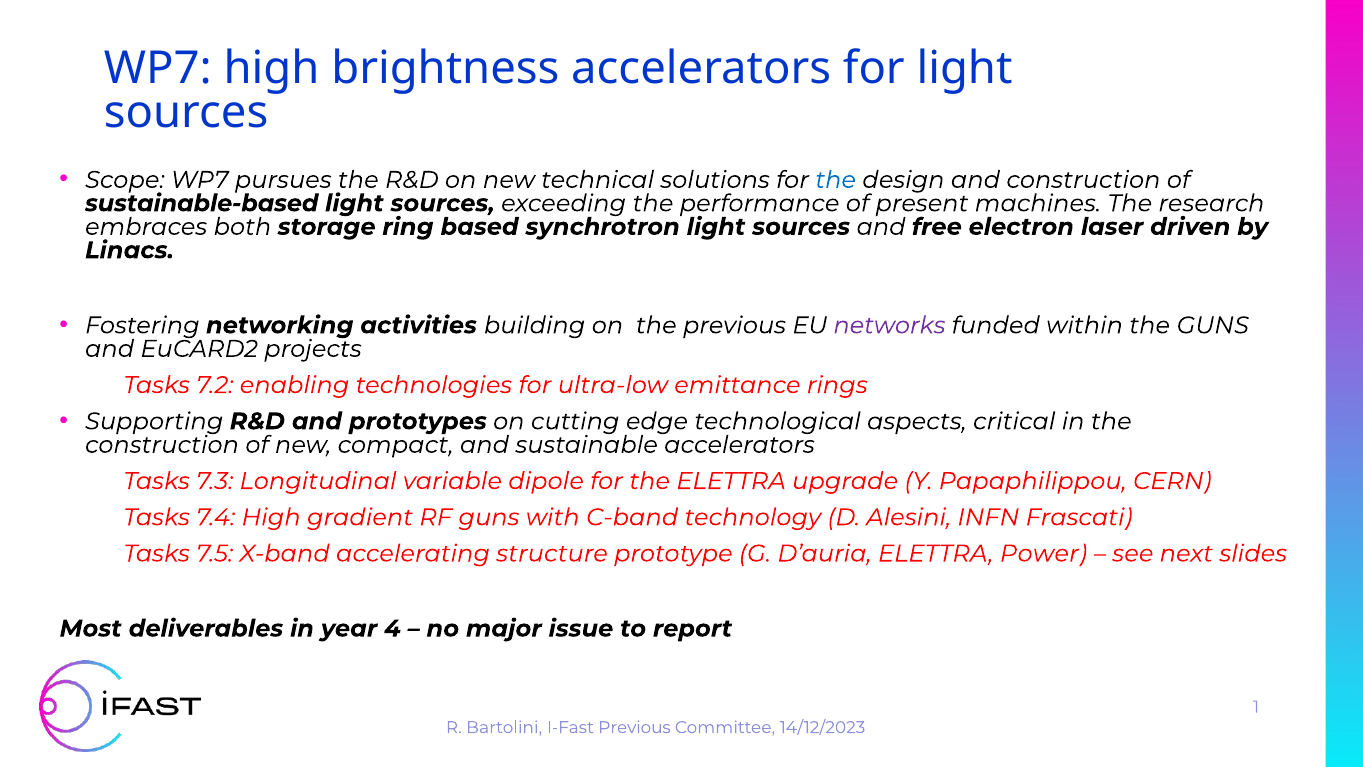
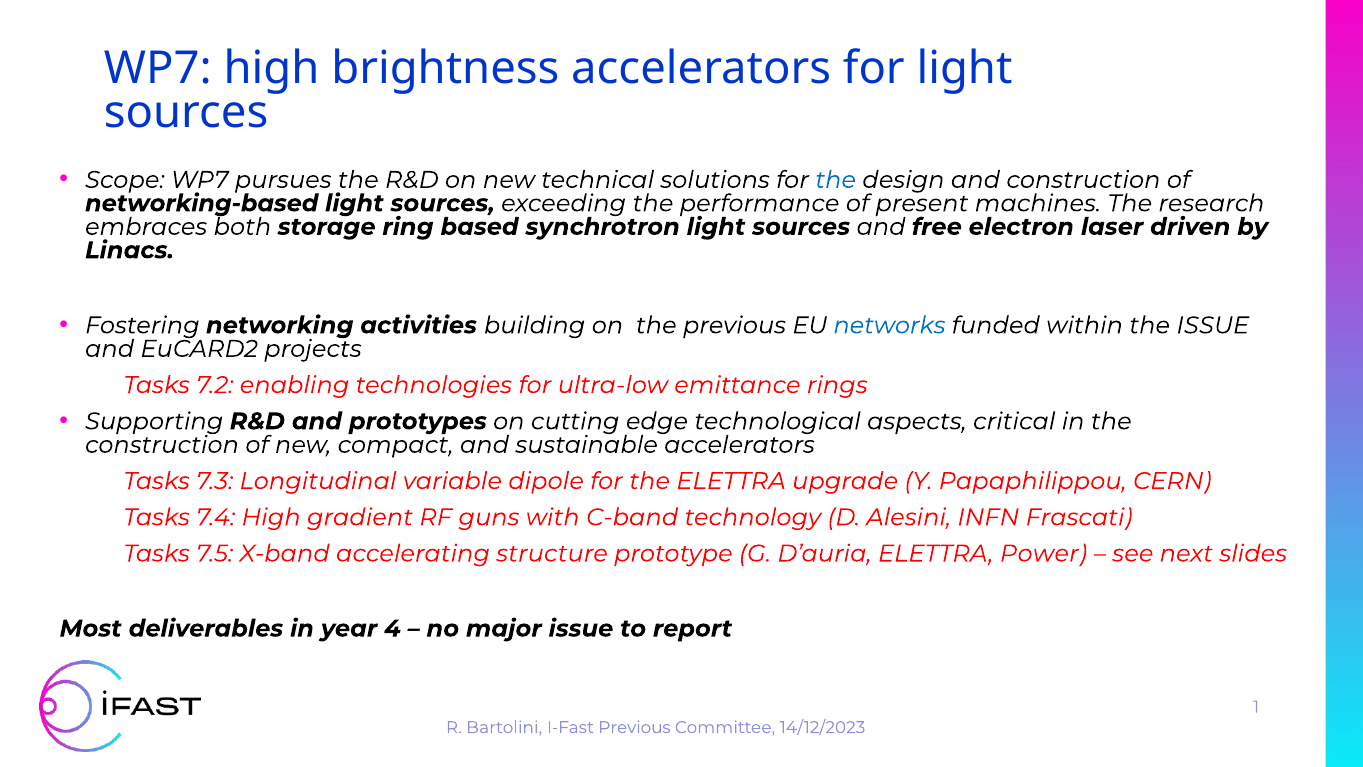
sustainable-based: sustainable-based -> networking-based (202, 203)
networks colour: purple -> blue (889, 325)
the GUNS: GUNS -> ISSUE (1213, 325)
